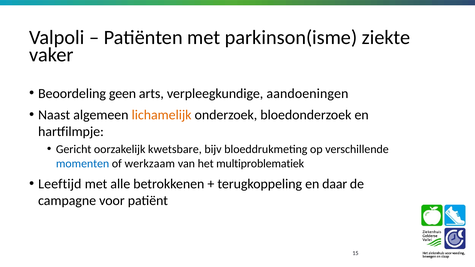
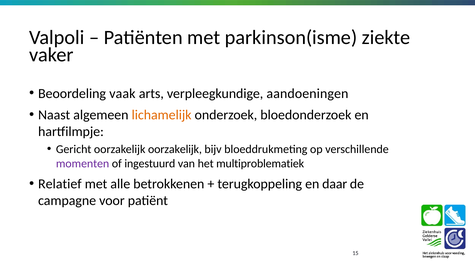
geen: geen -> vaak (122, 94)
oorzakelijk kwetsbare: kwetsbare -> oorzakelijk (175, 149)
momenten colour: blue -> purple (83, 164)
werkzaam: werkzaam -> ingestuurd (150, 164)
Leeftijd: Leeftijd -> Relatief (60, 184)
